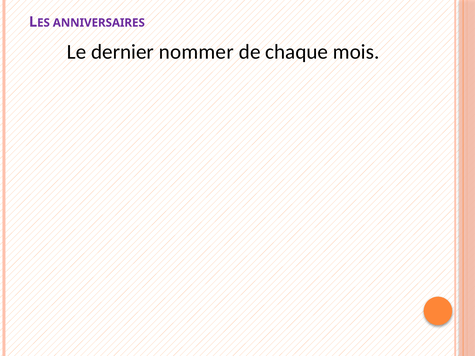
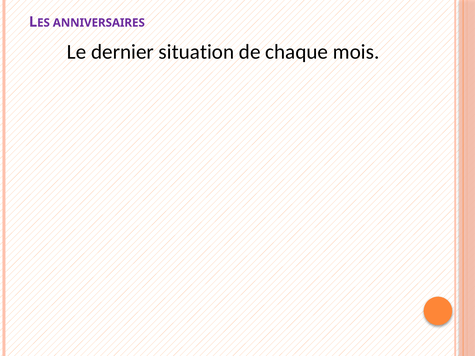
nommer: nommer -> situation (196, 52)
